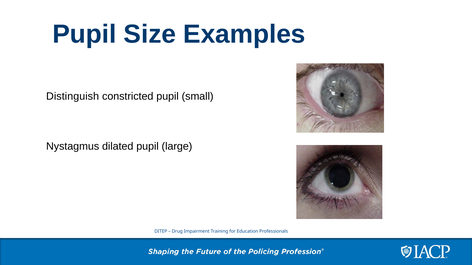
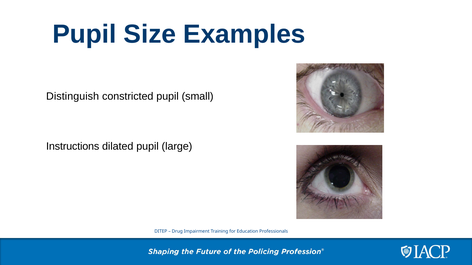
Nystagmus: Nystagmus -> Instructions (73, 147)
